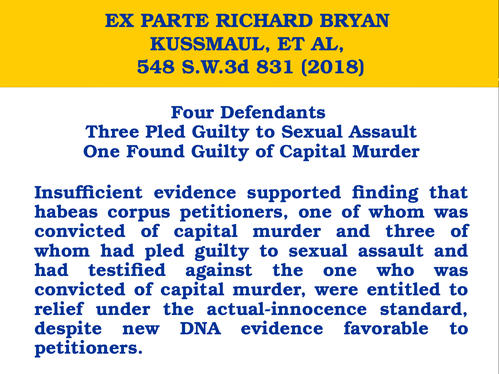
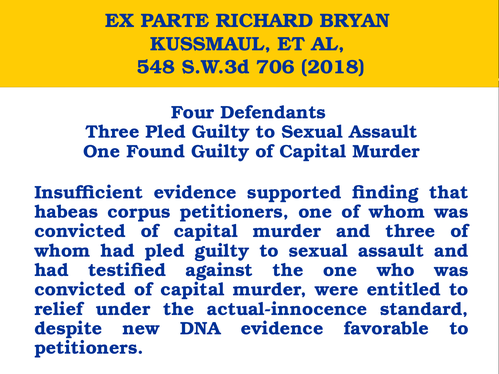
831: 831 -> 706 (275, 67)
